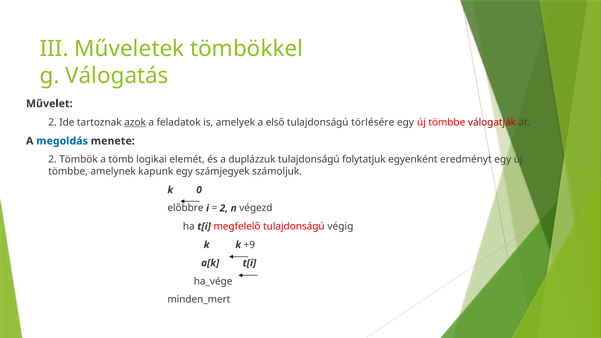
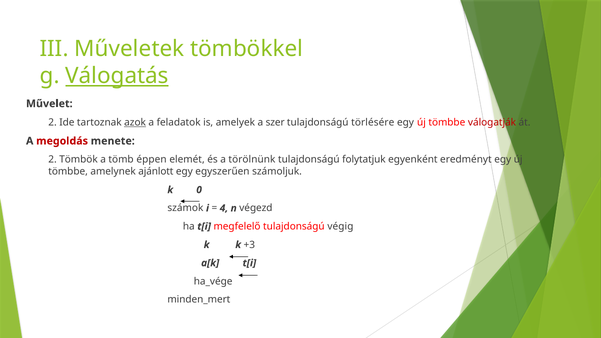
Válogatás underline: none -> present (117, 76)
első: első -> szer (275, 122)
megoldás colour: blue -> red (62, 141)
logikai: logikai -> éppen (152, 160)
duplázzuk: duplázzuk -> törölnünk (252, 160)
kapunk: kapunk -> ajánlott (156, 172)
számjegyek: számjegyek -> egyszerűen (222, 172)
előbbre: előbbre -> számok (185, 208)
2: 2 -> 4 (224, 208)
+9: +9 -> +3 (249, 245)
